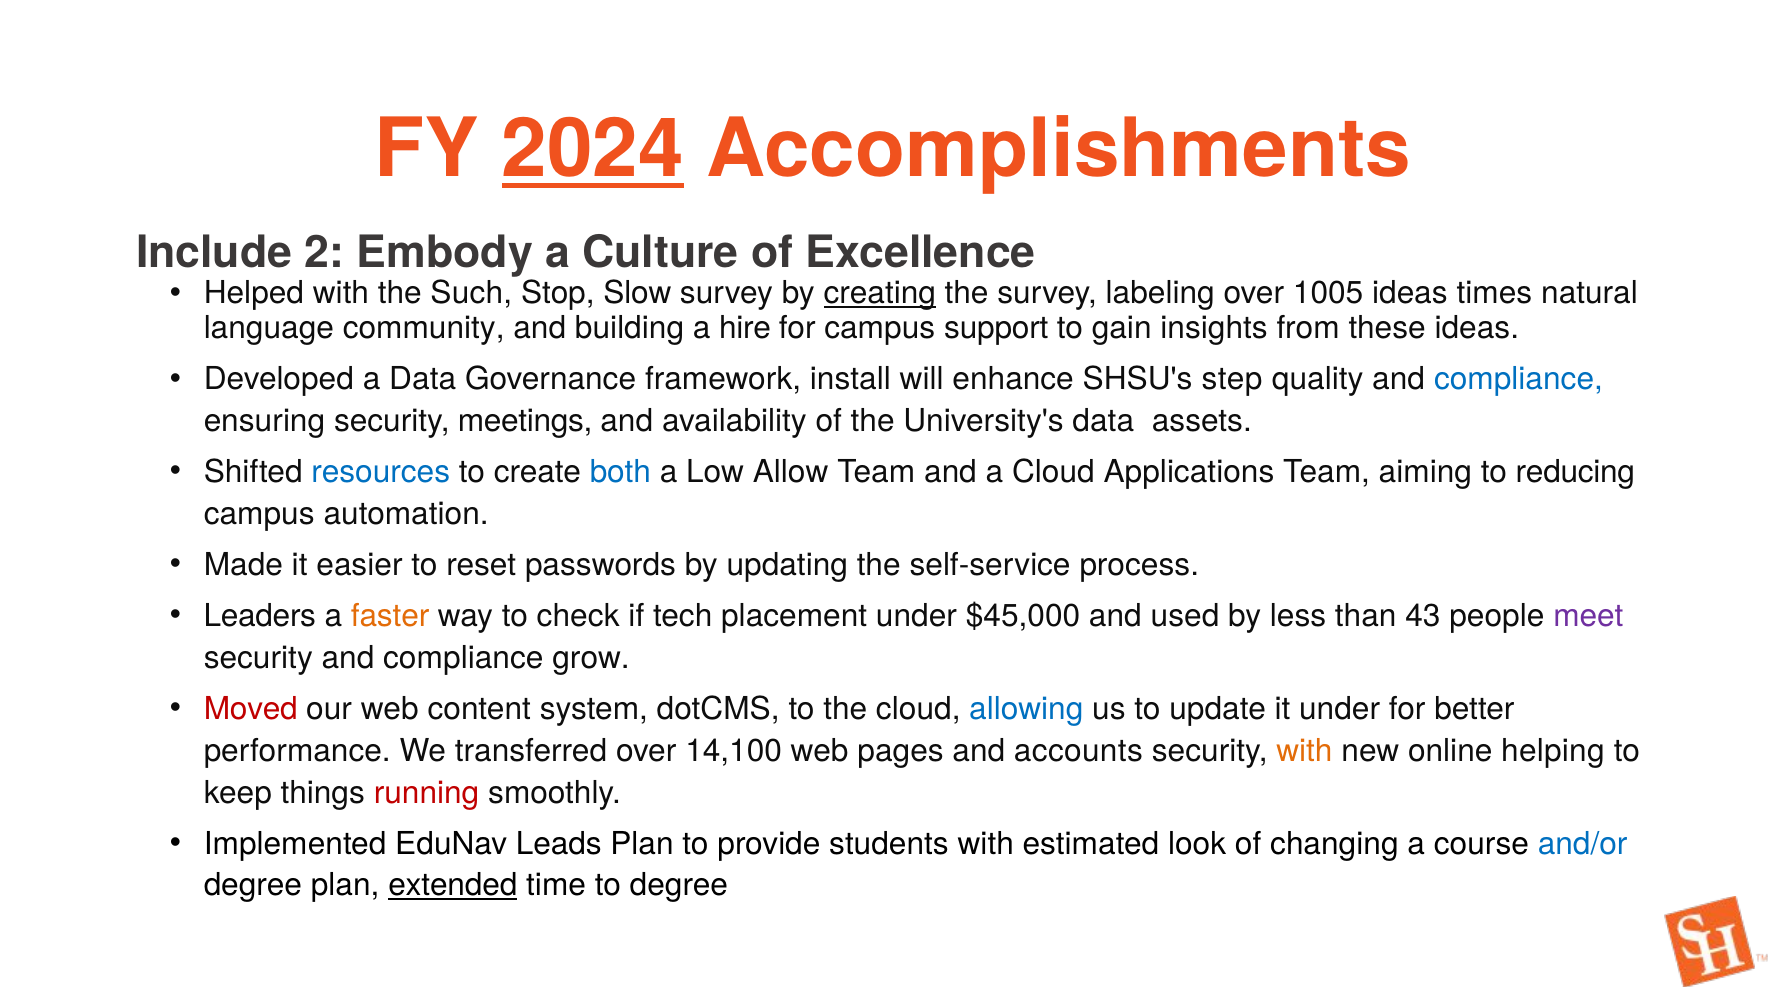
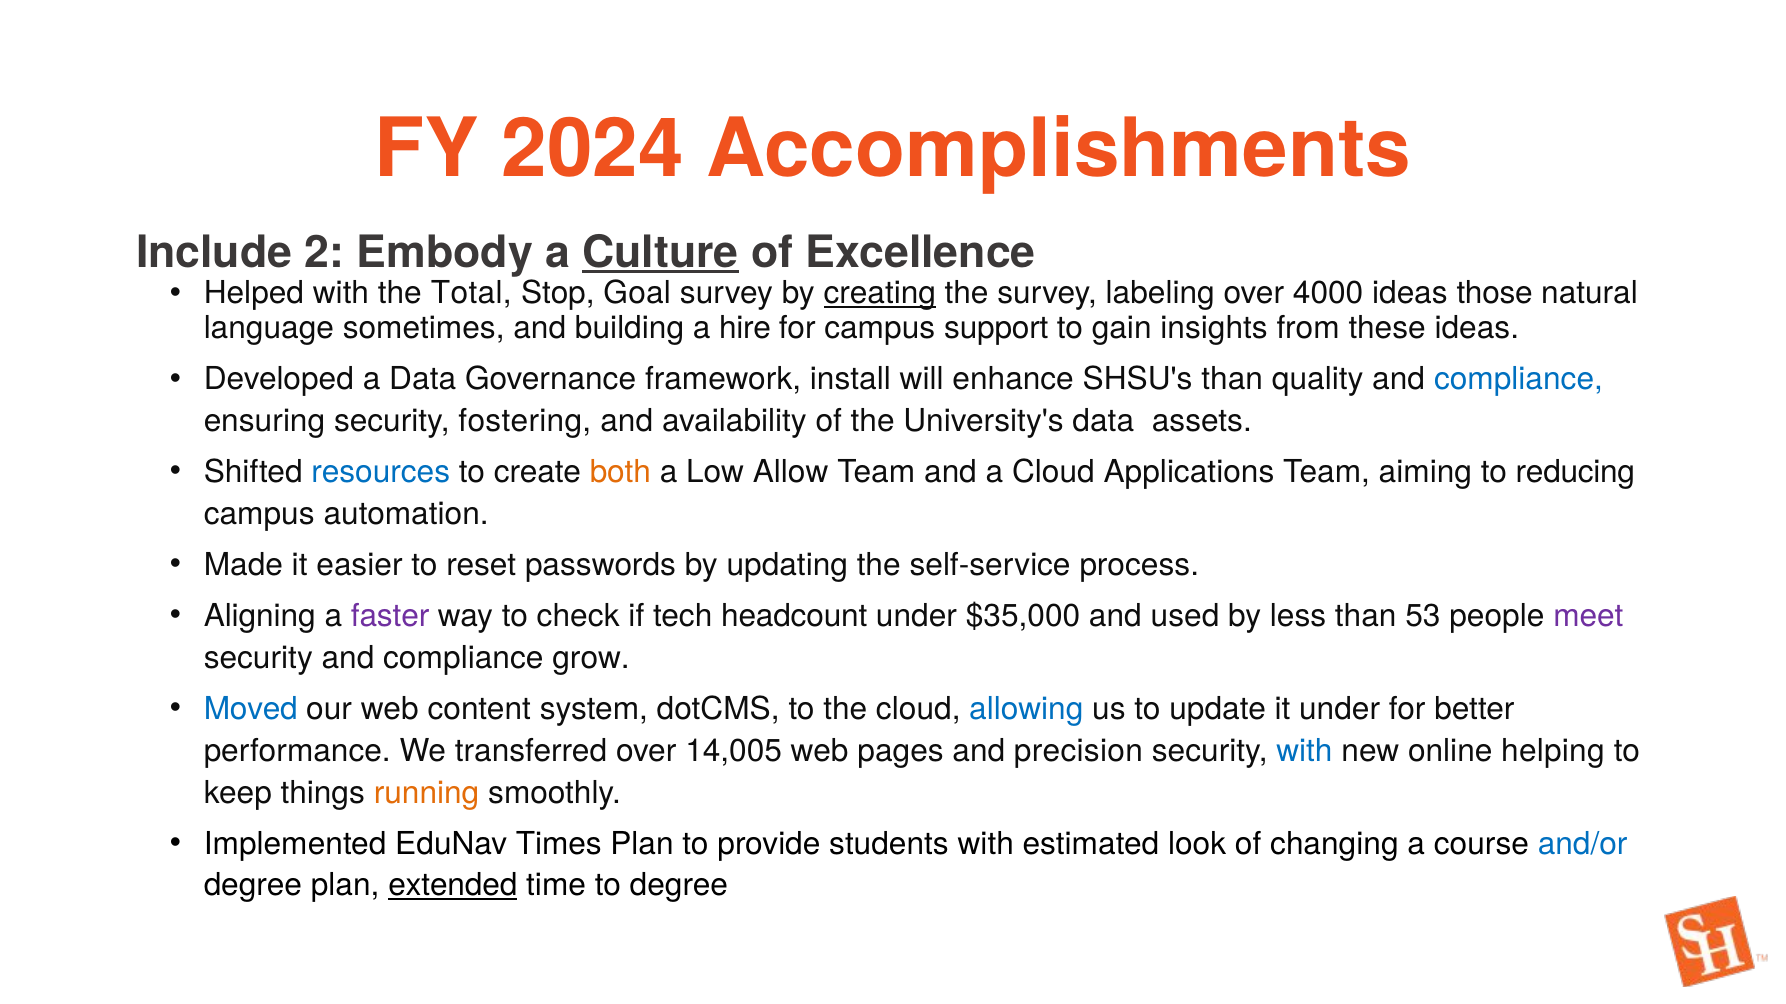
2024 underline: present -> none (593, 150)
Culture underline: none -> present (661, 252)
Such: Such -> Total (471, 294)
Slow: Slow -> Goal (637, 294)
1005: 1005 -> 4000 (1328, 294)
times: times -> those (1495, 294)
community: community -> sometimes (424, 328)
SHSU's step: step -> than (1232, 380)
meetings: meetings -> fostering (525, 421)
both colour: blue -> orange (620, 473)
Leaders: Leaders -> Aligning (260, 617)
faster colour: orange -> purple (390, 617)
placement: placement -> headcount (794, 617)
$45,000: $45,000 -> $35,000 (1023, 617)
43: 43 -> 53 (1423, 617)
Moved colour: red -> blue (251, 709)
14,100: 14,100 -> 14,005 (734, 751)
accounts: accounts -> precision (1078, 751)
with colour: orange -> blue (1304, 751)
running colour: red -> orange (427, 793)
Leads: Leads -> Times (559, 844)
